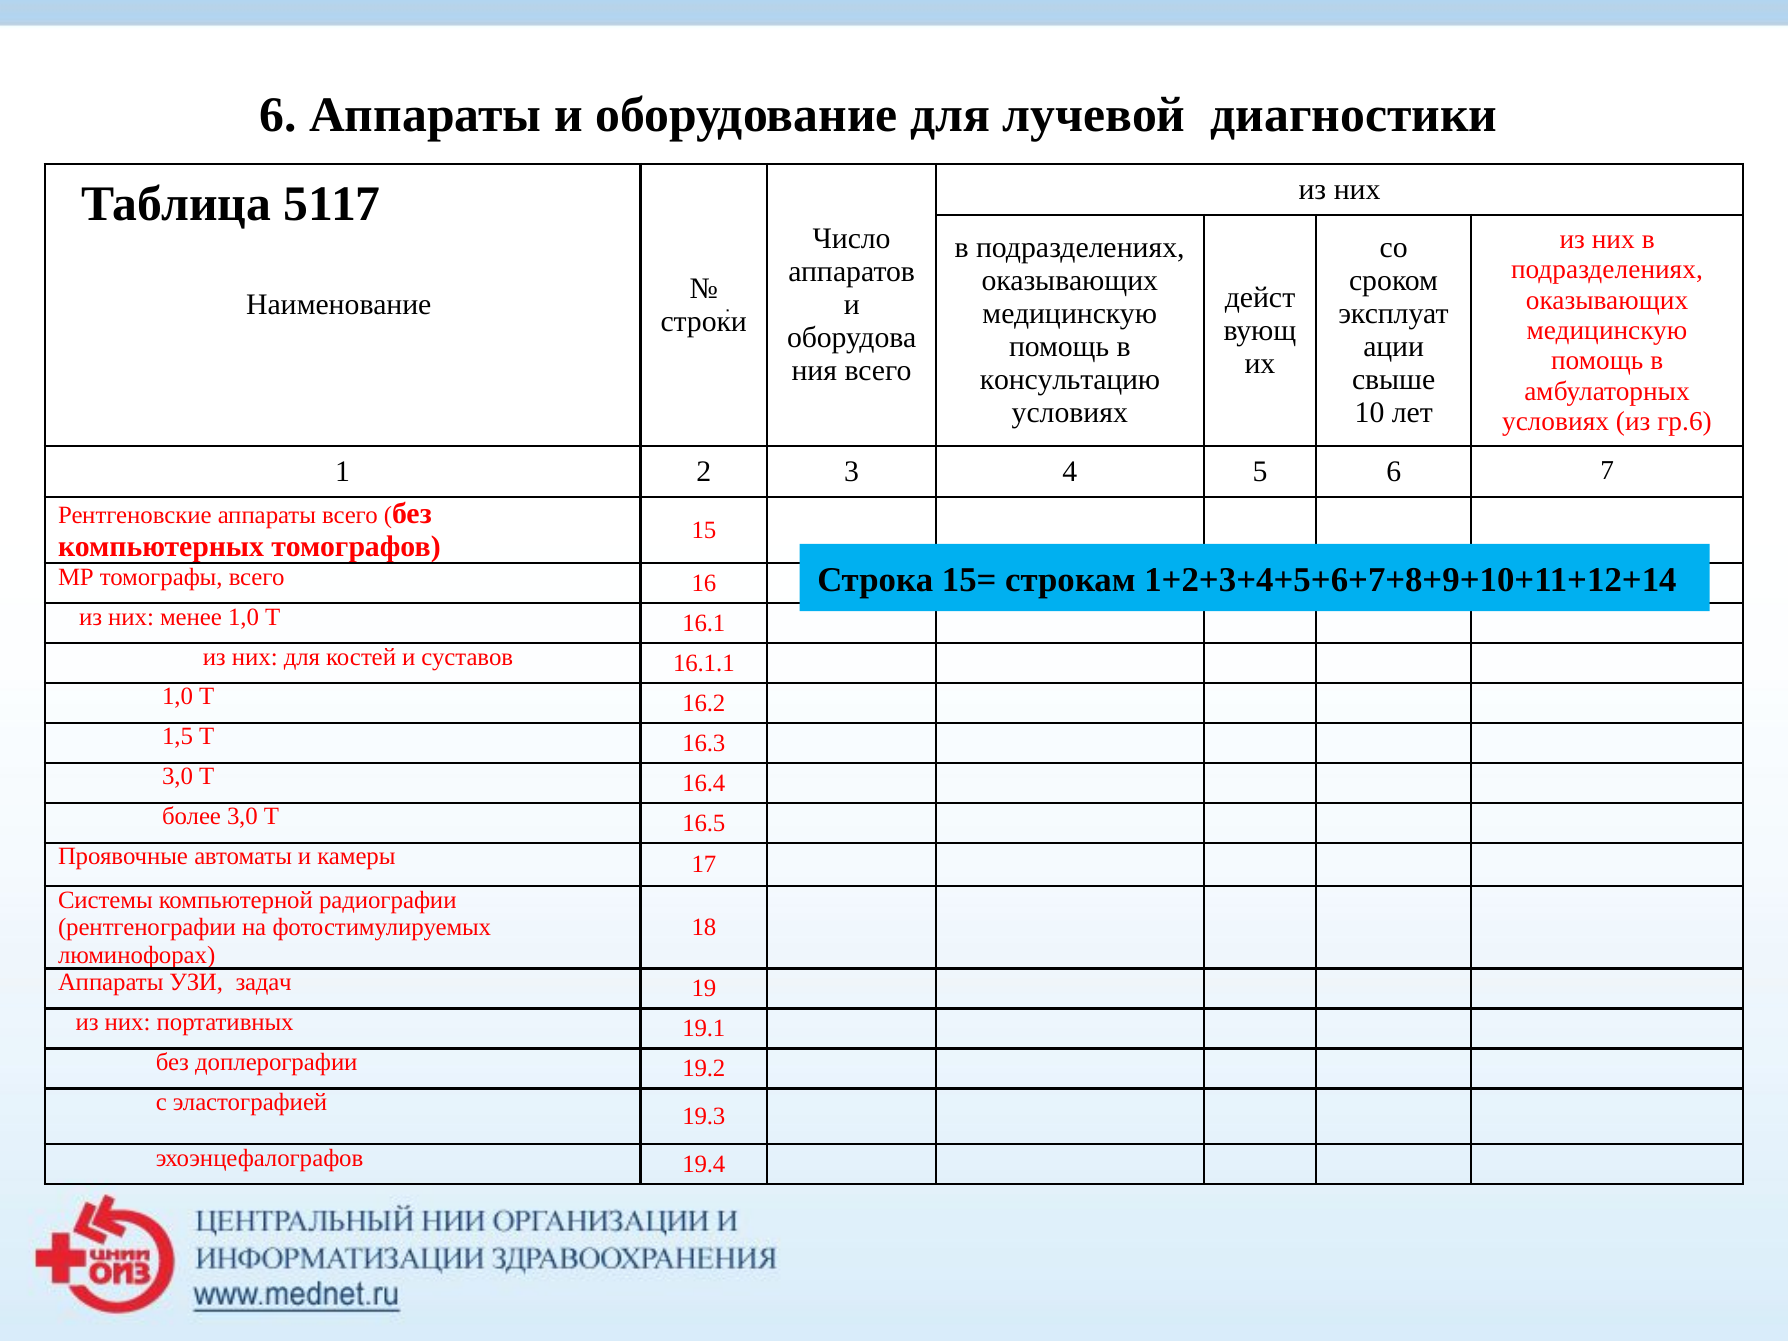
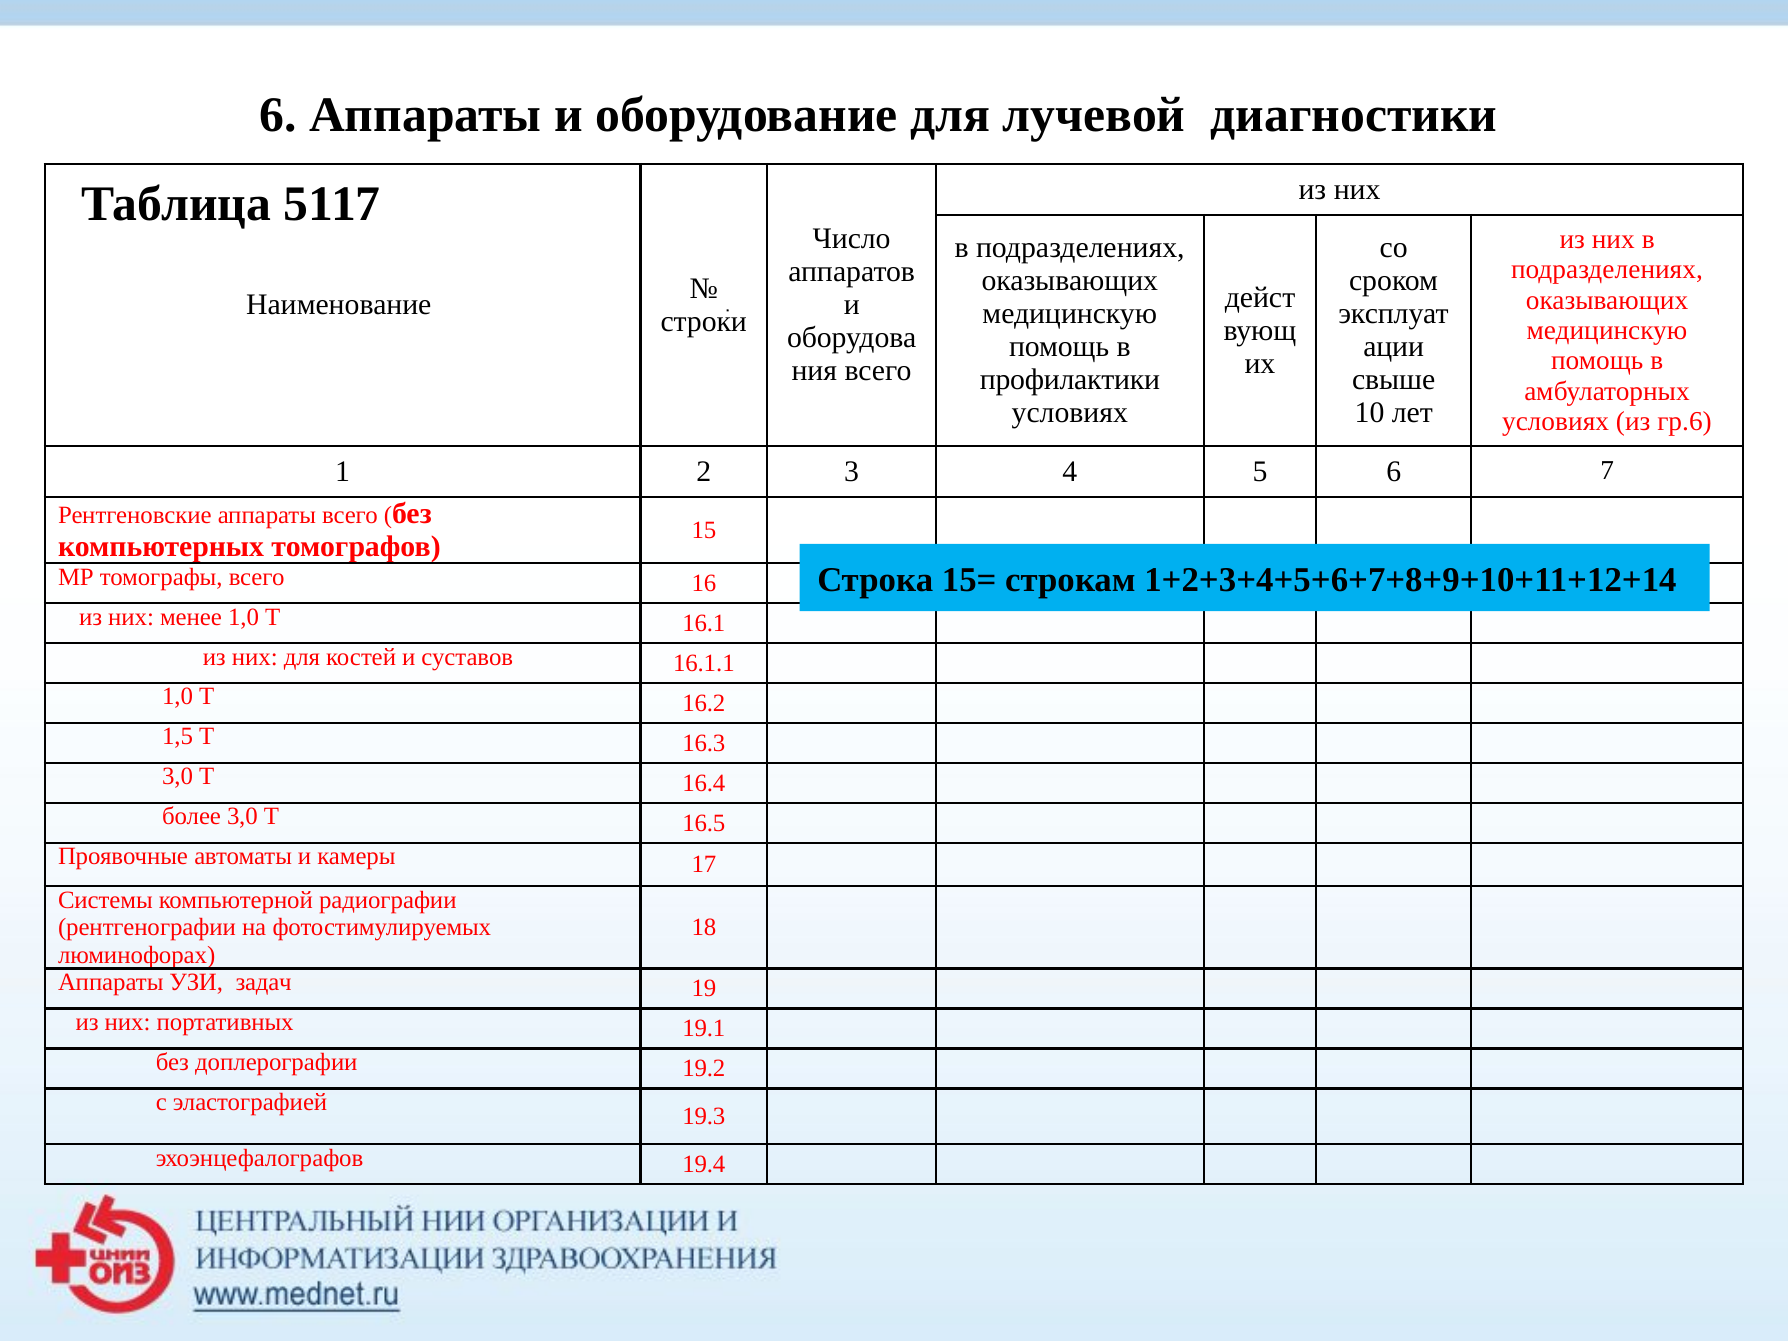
консультацию: консультацию -> профилактики (1070, 380)
